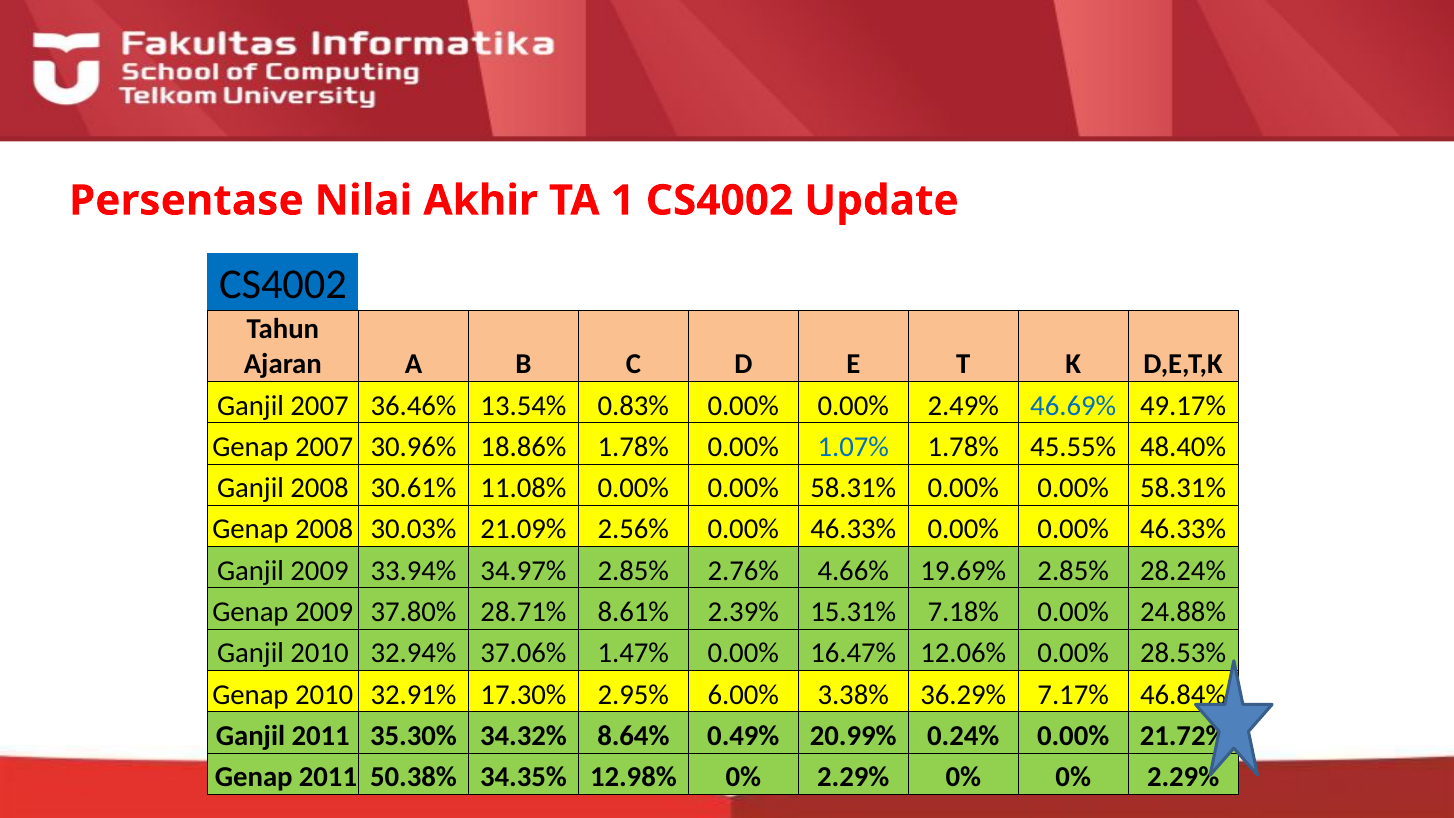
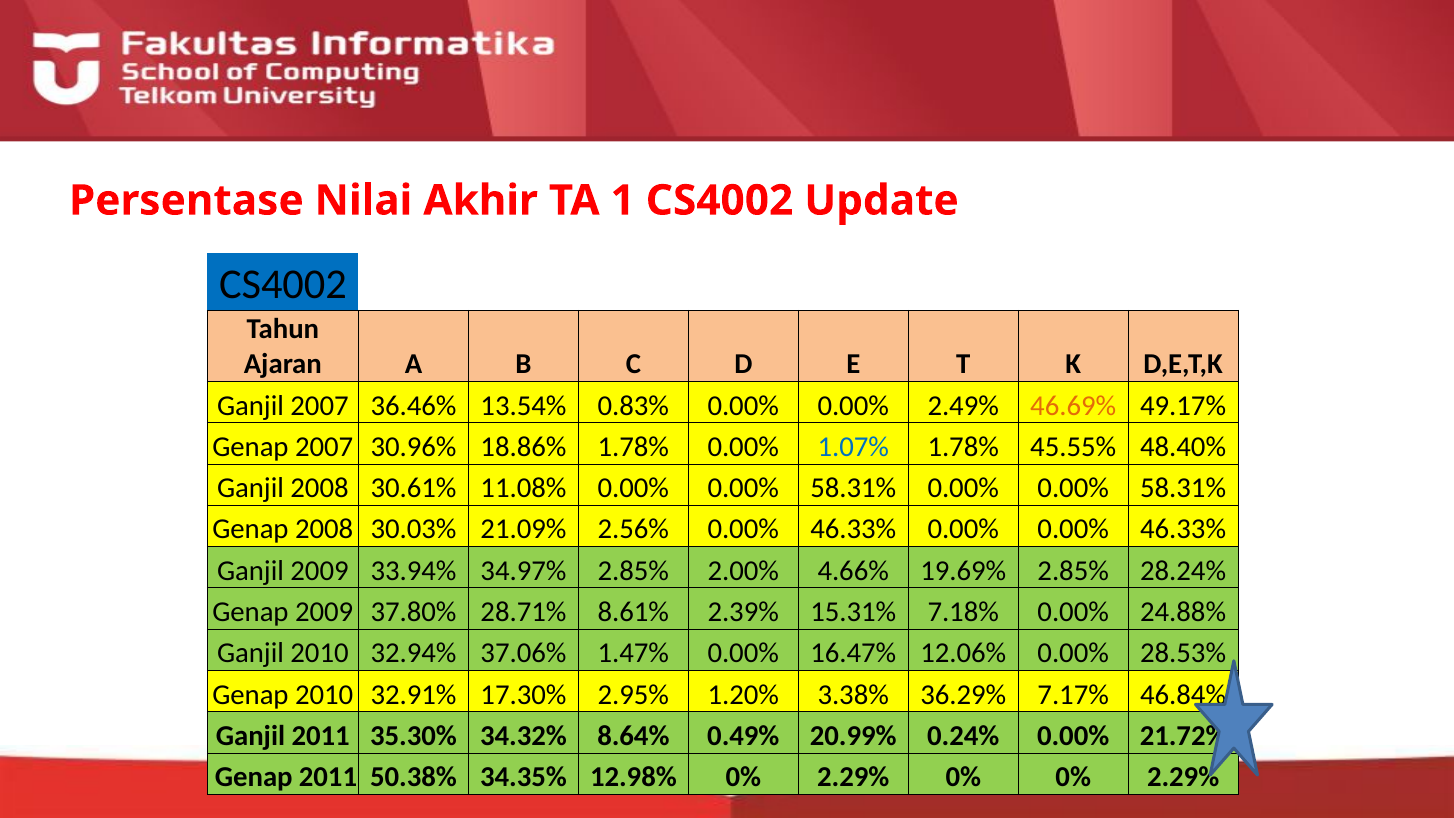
46.69% colour: blue -> orange (1073, 405)
2.76%: 2.76% -> 2.00% (743, 571)
6.00%: 6.00% -> 1.20% (743, 695)
